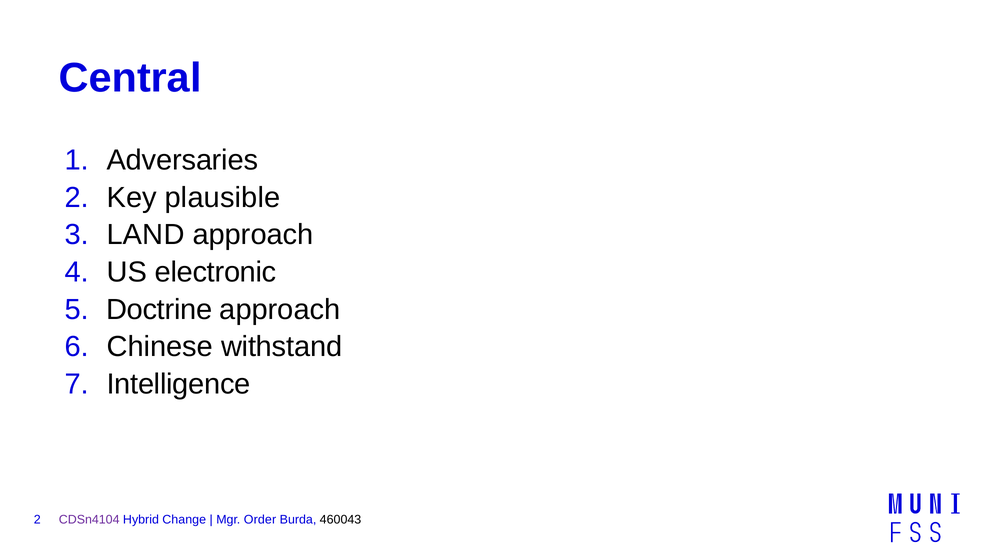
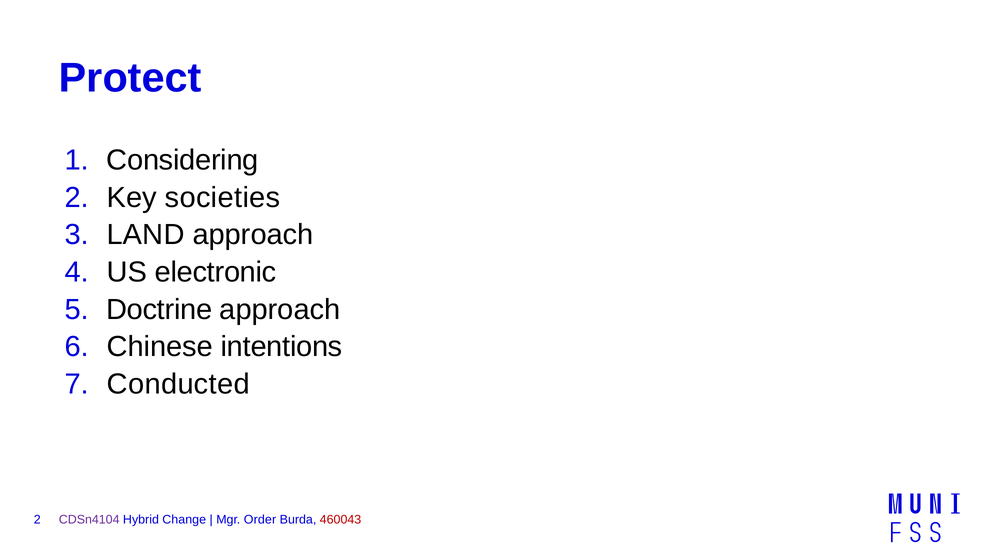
Central: Central -> Protect (130, 78)
Adversaries: Adversaries -> Considering (183, 160)
plausible: plausible -> societies (223, 198)
withstand: withstand -> intentions (282, 347)
Intelligence: Intelligence -> Conducted (178, 384)
460043 colour: black -> red (341, 520)
